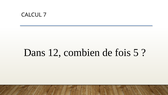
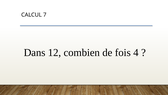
5: 5 -> 4 (136, 52)
